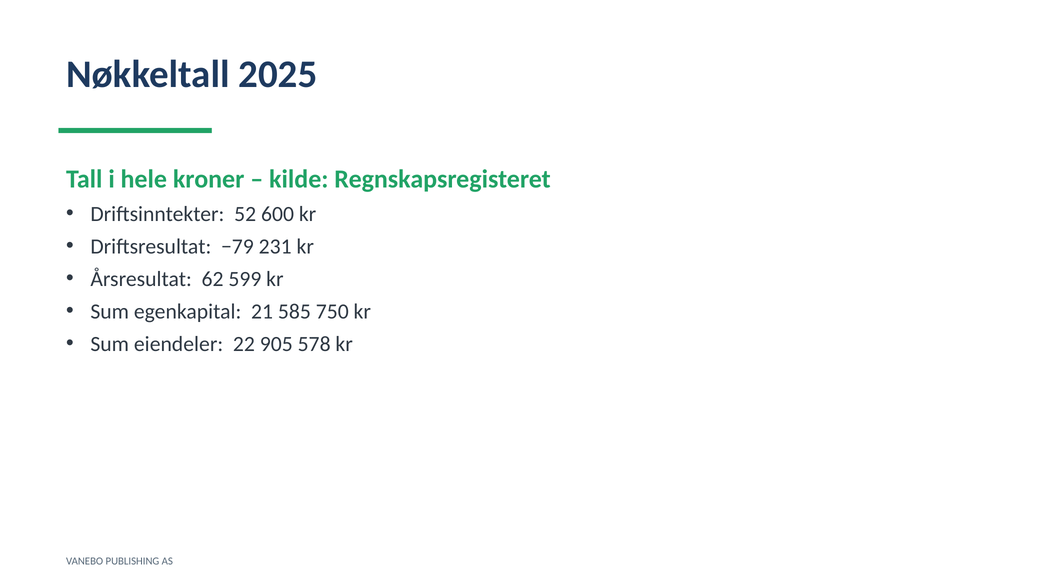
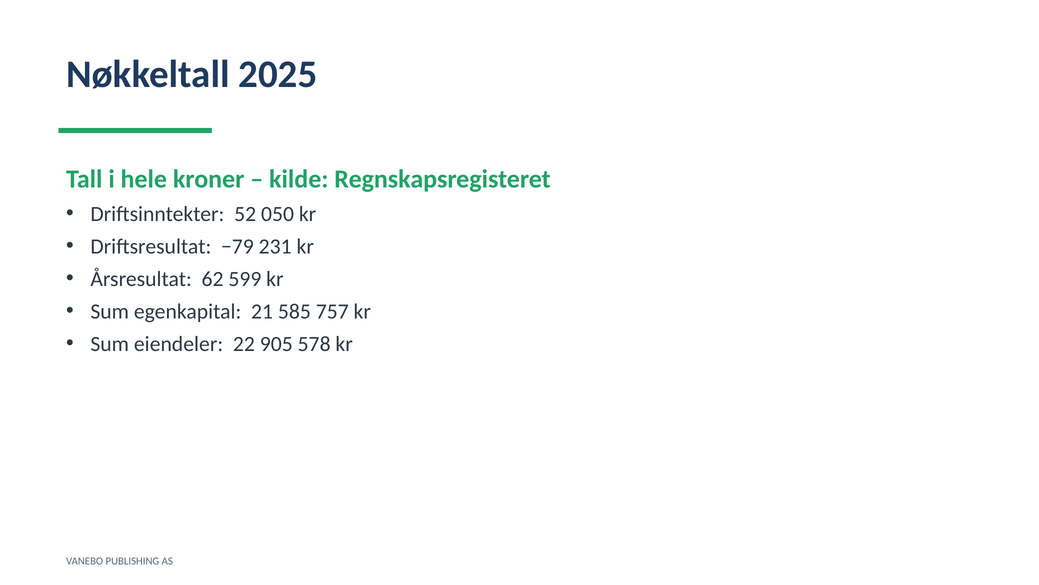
600: 600 -> 050 (277, 214)
750: 750 -> 757 (332, 311)
